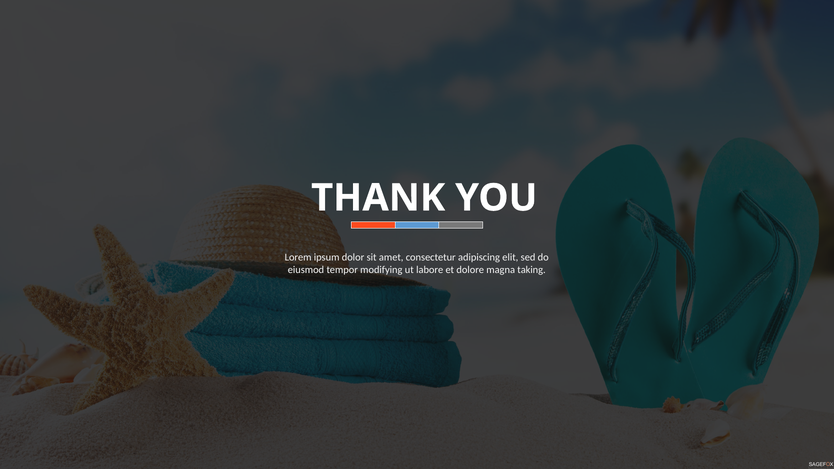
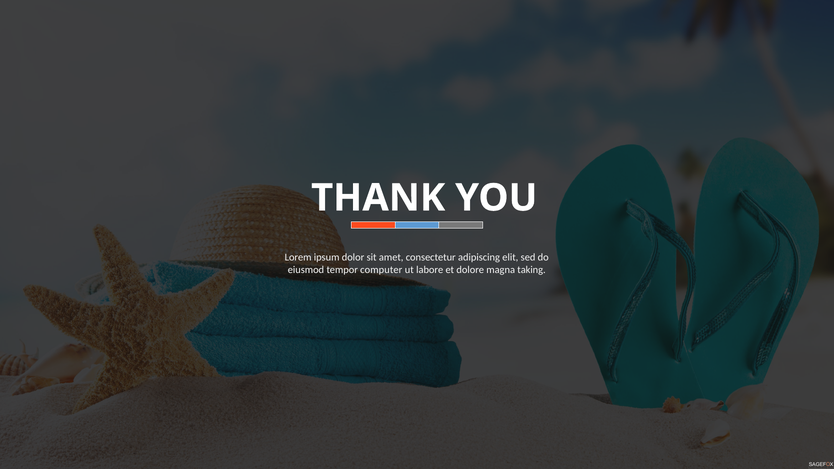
modifying: modifying -> computer (381, 270)
